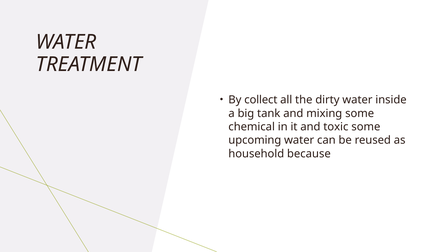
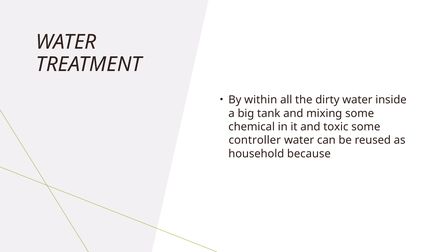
collect: collect -> within (261, 100)
upcoming: upcoming -> controller (255, 140)
